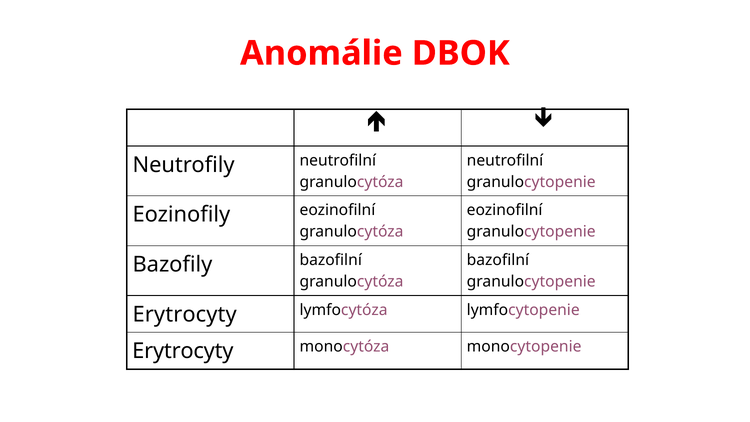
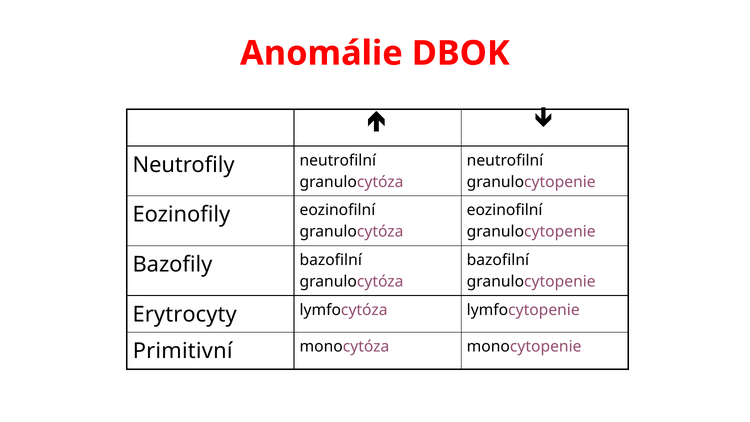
Erytrocyty: Erytrocyty -> Primitivní (183, 351)
